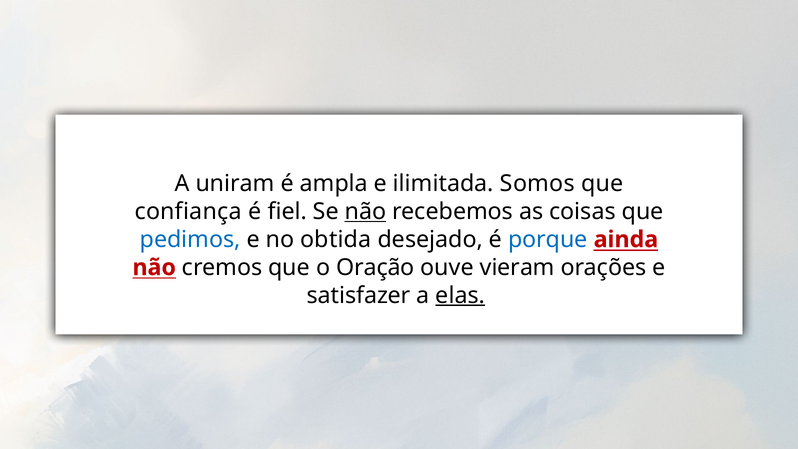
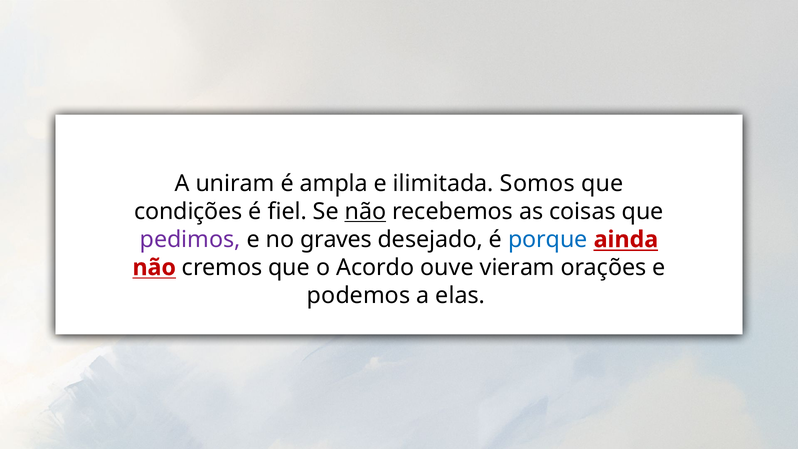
confiança: confiança -> condições (188, 211)
pedimos colour: blue -> purple (190, 239)
obtida: obtida -> graves (336, 239)
Oração: Oração -> Acordo (375, 267)
satisfazer: satisfazer -> podemos (359, 295)
elas underline: present -> none (460, 295)
